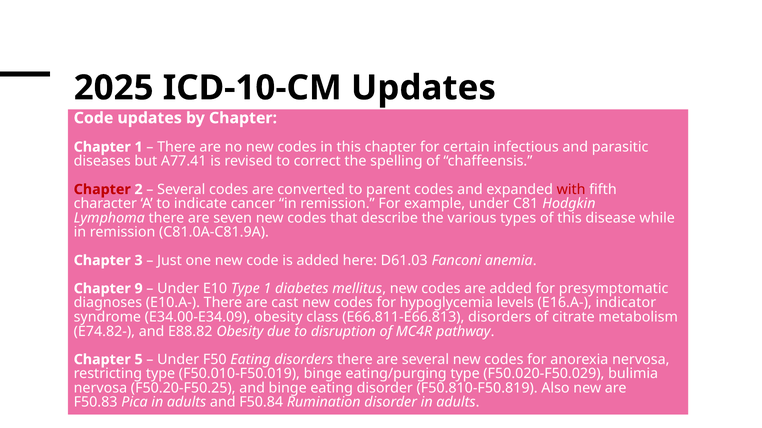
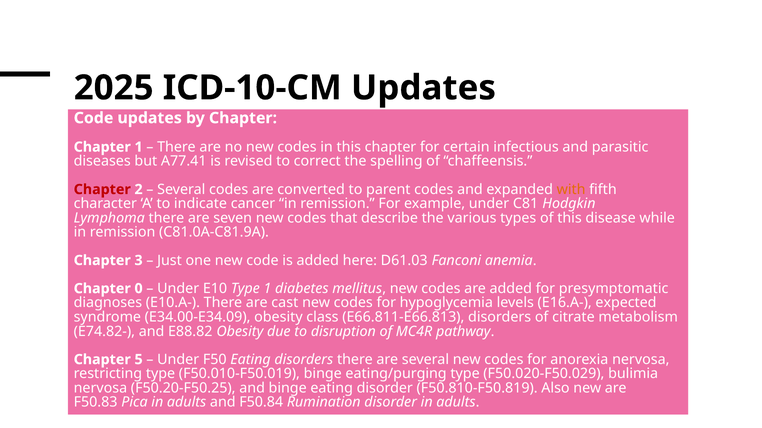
with colour: red -> orange (571, 190)
9: 9 -> 0 (139, 289)
indicator: indicator -> expected (626, 303)
